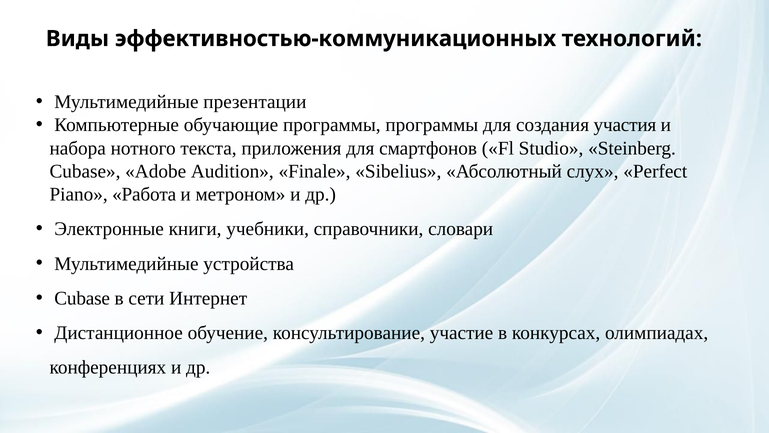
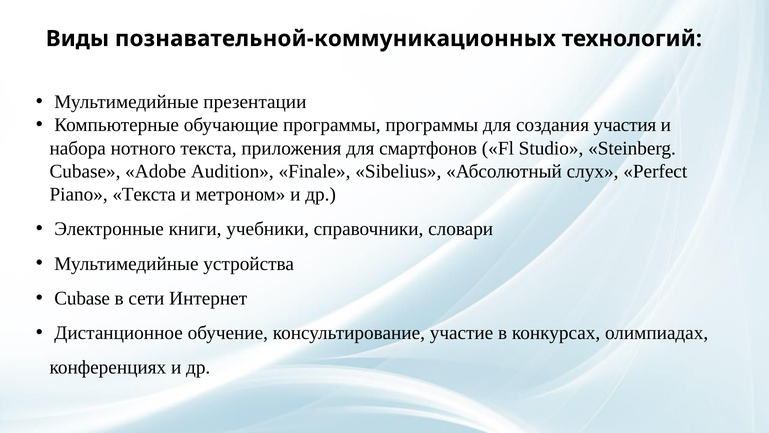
эффективностью-коммуникационных: эффективностью-коммуникационных -> познавательной-коммуникационных (335, 39)
Piano Работа: Работа -> Текста (144, 194)
